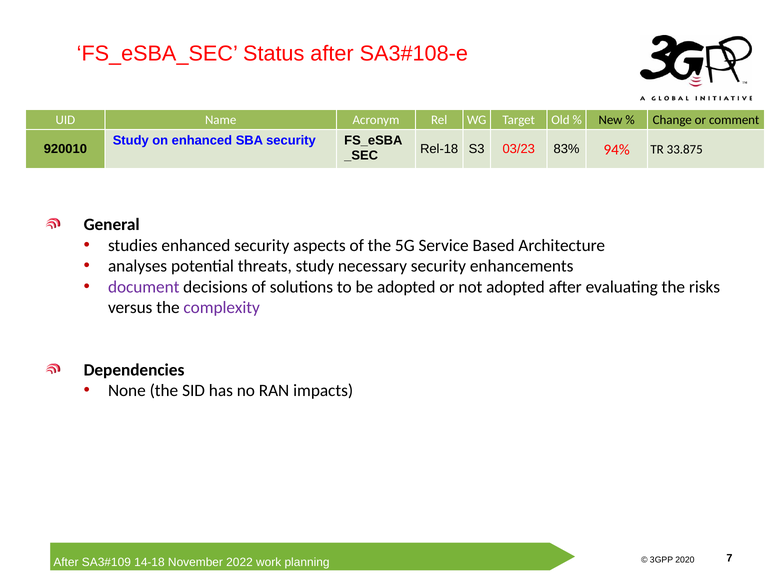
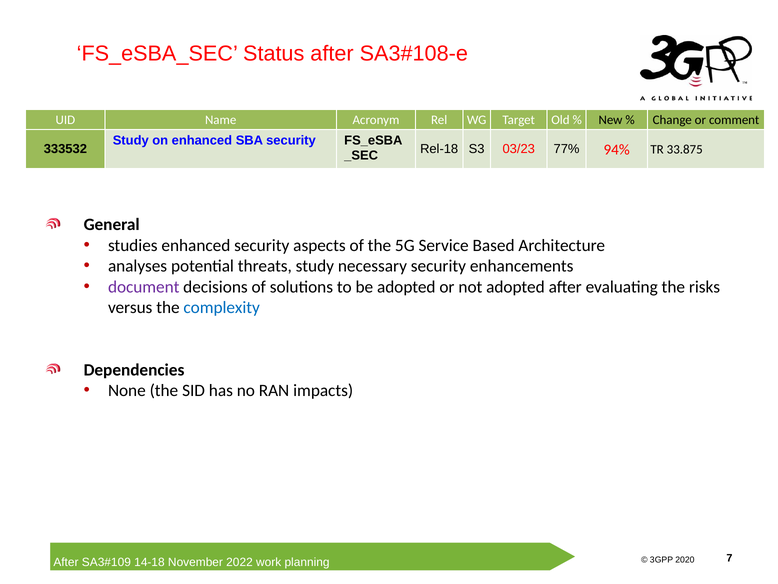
920010: 920010 -> 333532 (65, 149)
83%: 83% -> 77% (567, 149)
complexity colour: purple -> blue (222, 307)
